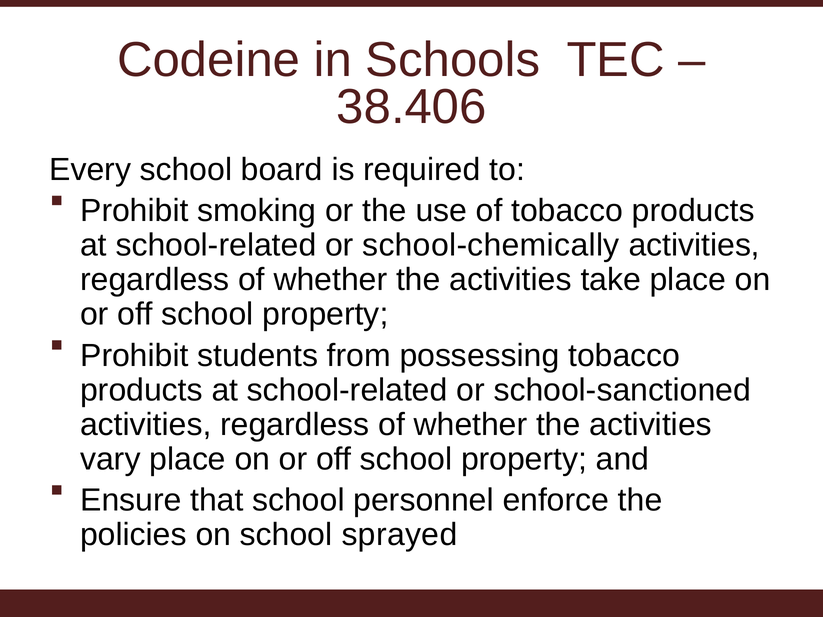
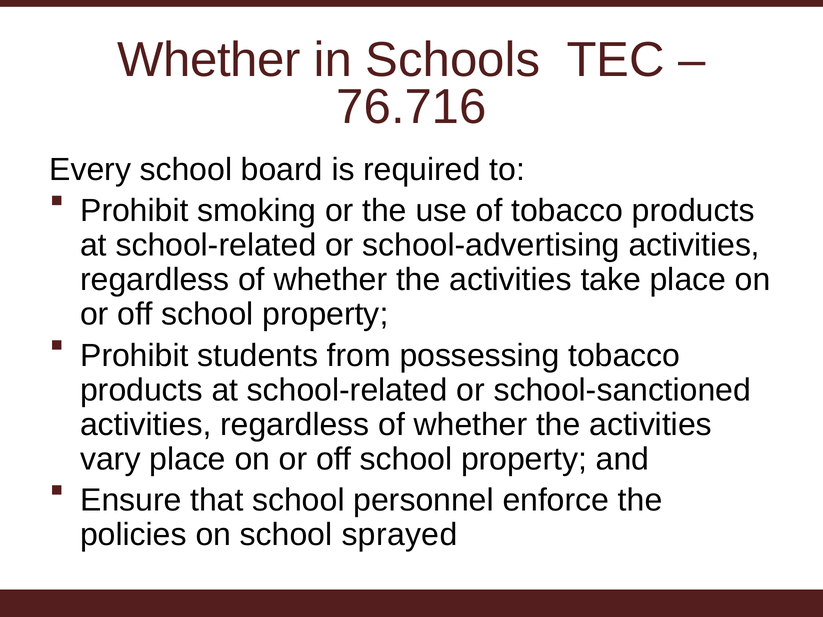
Codeine: Codeine -> Whether (209, 60)
38.406: 38.406 -> 76.716 (412, 107)
school-chemically: school-chemically -> school-advertising (491, 245)
